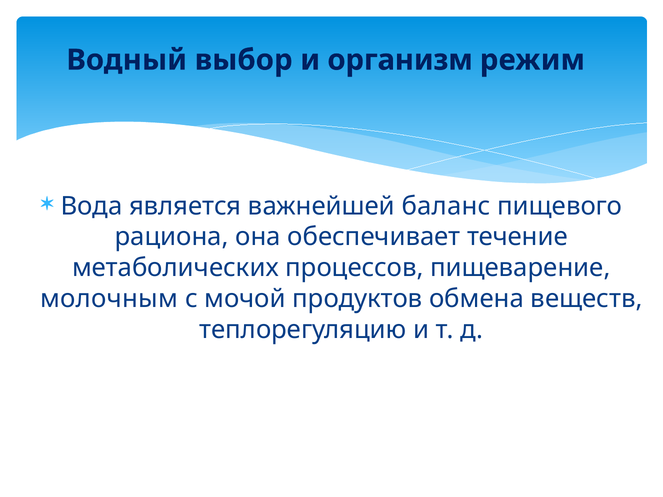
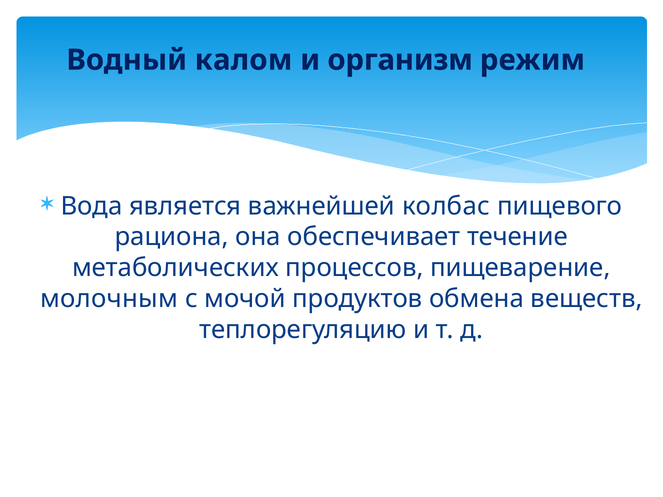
выбор: выбор -> калом (244, 60)
баланс: баланс -> колбас (446, 206)
